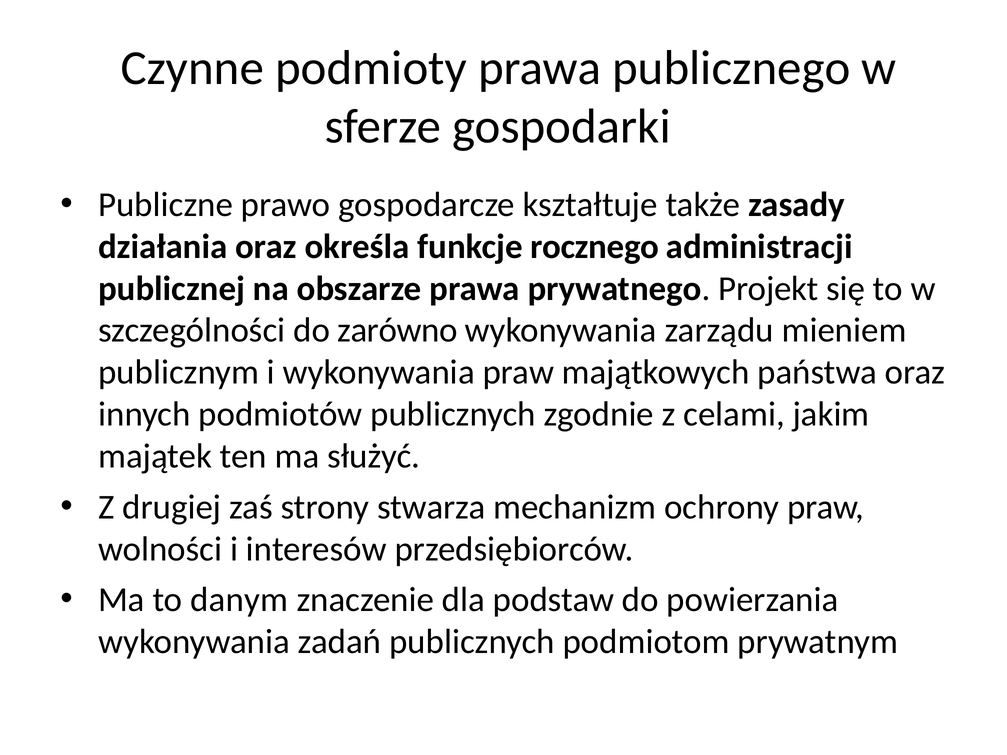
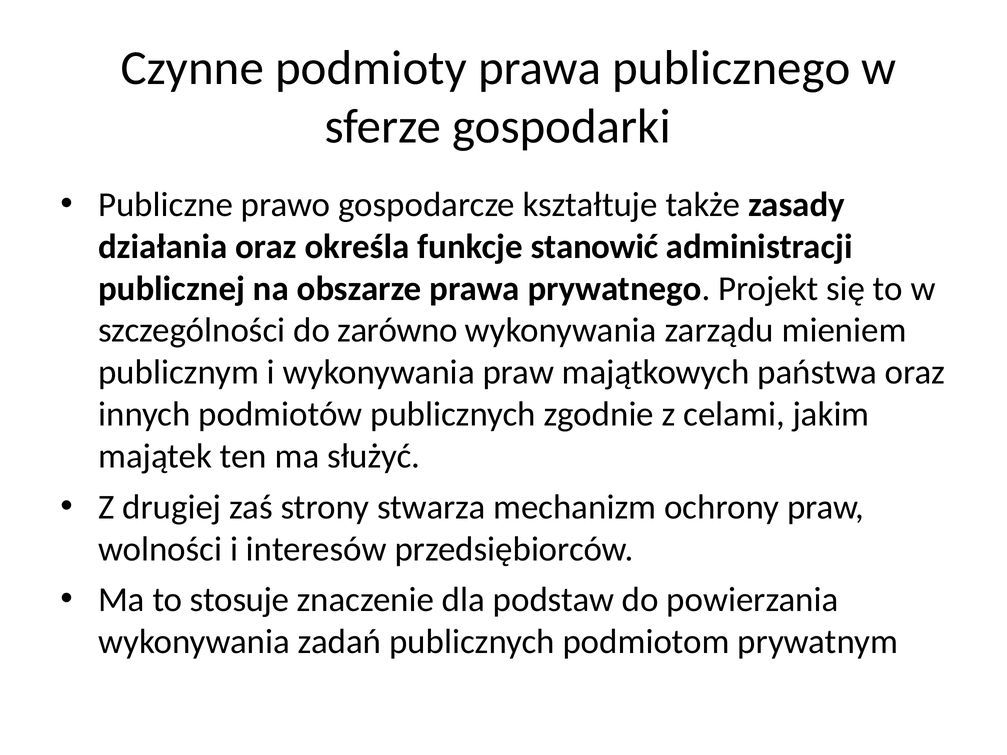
rocznego: rocznego -> stanowić (595, 247)
danym: danym -> stosuje (240, 600)
